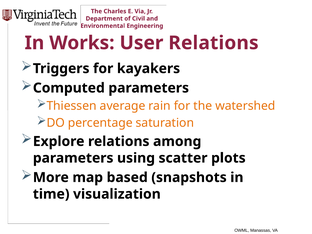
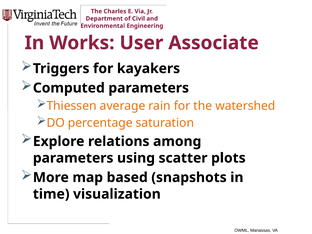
User Relations: Relations -> Associate (214, 43)
